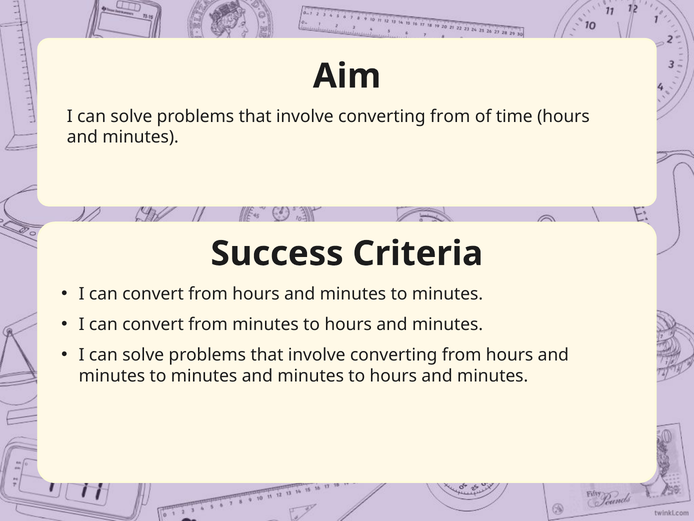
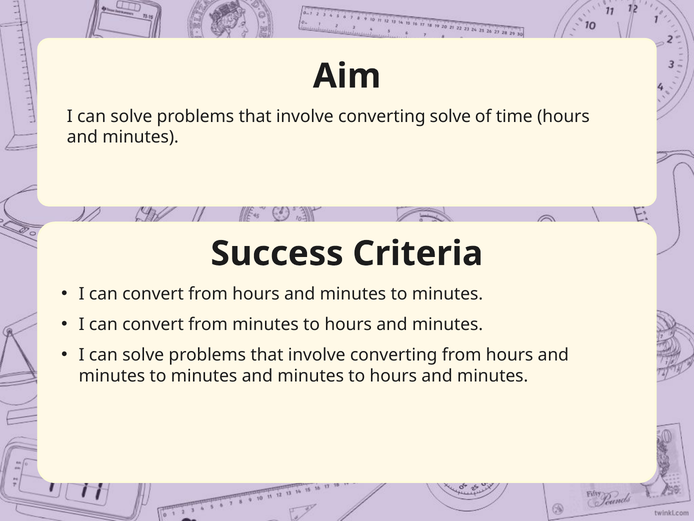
from: from -> solve (450, 116)
